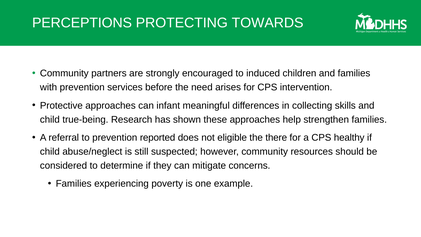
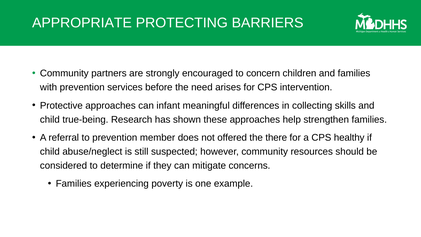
PERCEPTIONS: PERCEPTIONS -> APPROPRIATE (82, 23)
TOWARDS: TOWARDS -> BARRIERS (268, 23)
induced: induced -> concern (263, 73)
reported: reported -> member (158, 138)
eligible: eligible -> offered (232, 138)
